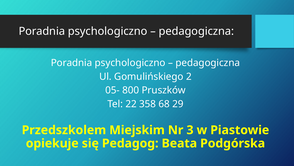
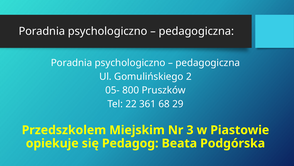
358: 358 -> 361 (148, 104)
